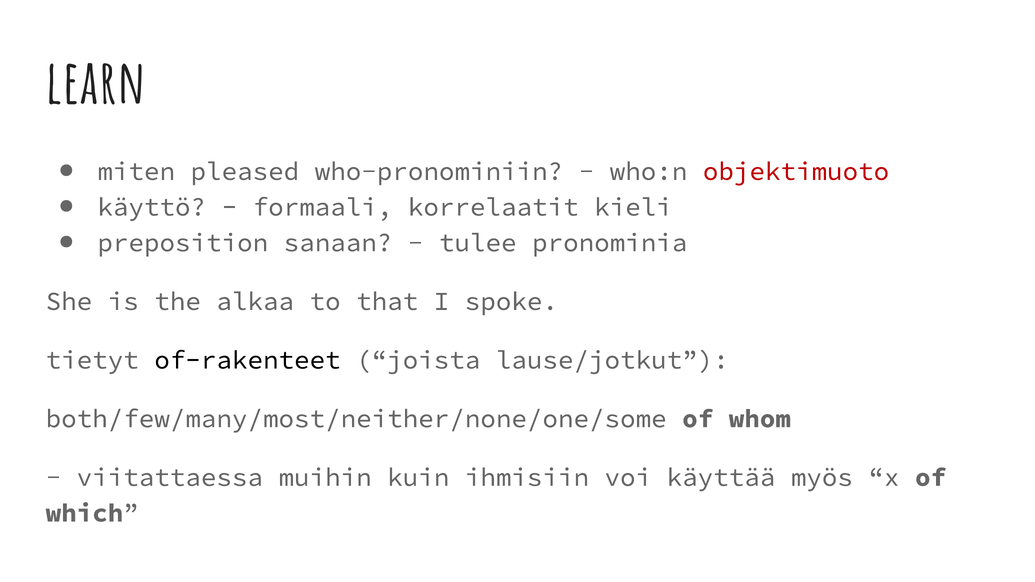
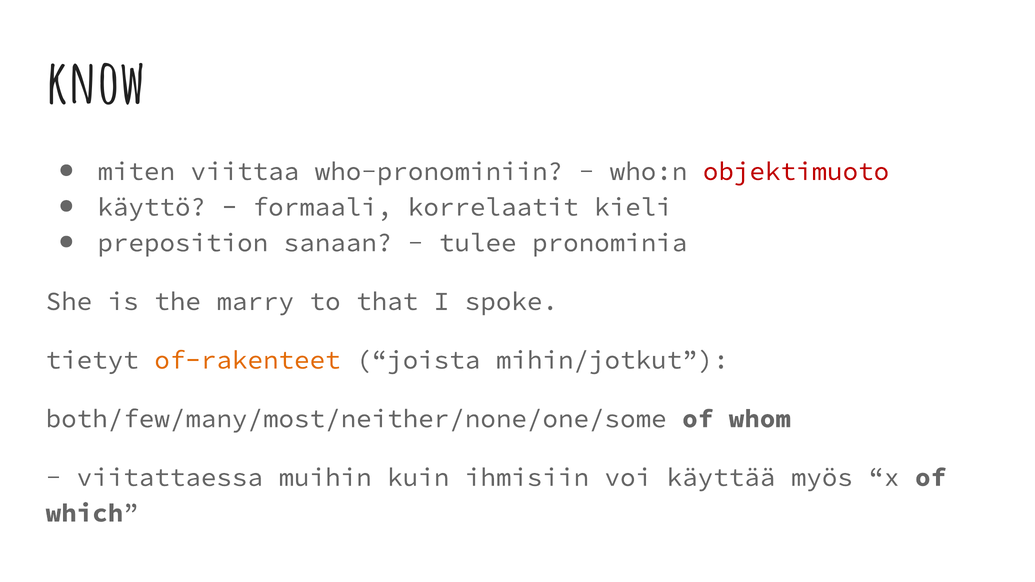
learn: learn -> know (96, 84)
pleased: pleased -> viittaa (245, 171)
alkaa: alkaa -> marry (255, 301)
of-rakenteet colour: black -> orange (247, 360)
lause/jotkut: lause/jotkut -> mihin/jotkut (612, 360)
